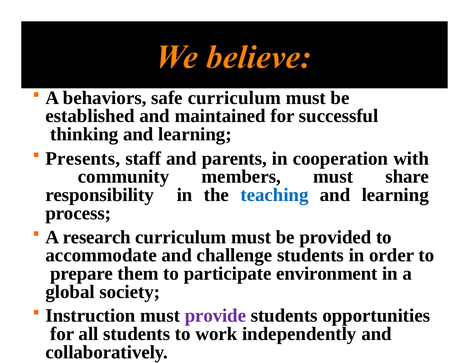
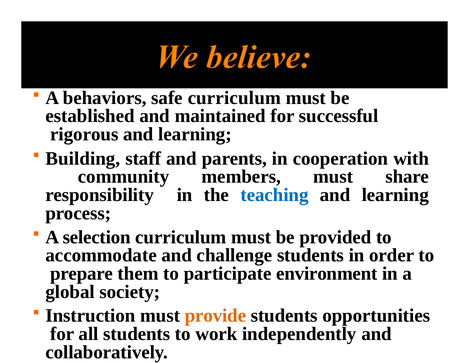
thinking: thinking -> rigorous (84, 134)
Presents: Presents -> Building (83, 158)
research: research -> selection (97, 237)
provide colour: purple -> orange (215, 315)
